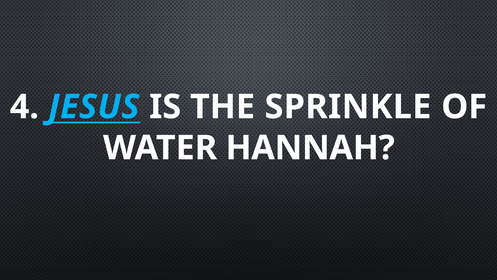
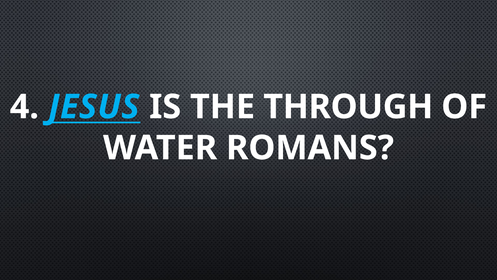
SPRINKLE: SPRINKLE -> THROUGH (348, 107)
HANNAH: HANNAH -> ROMANS (310, 148)
